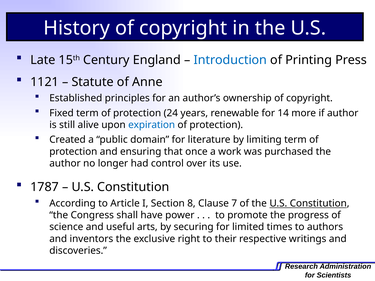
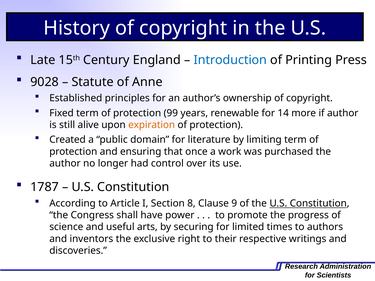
1121: 1121 -> 9028 (45, 82)
24: 24 -> 99 (171, 113)
expiration colour: blue -> orange (152, 125)
7: 7 -> 9 (234, 203)
